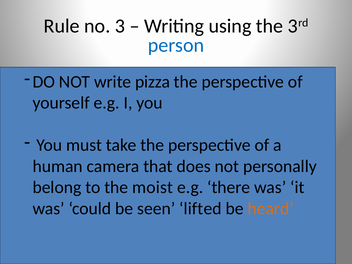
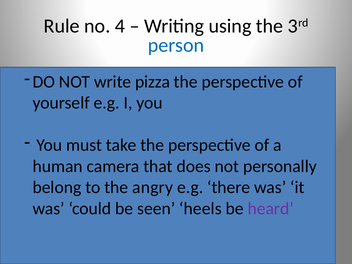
3: 3 -> 4 (120, 26)
moist: moist -> angry (153, 187)
lifted: lifted -> heels (200, 208)
heard colour: orange -> purple (271, 208)
